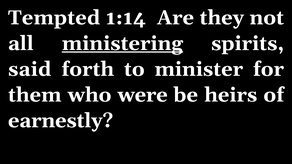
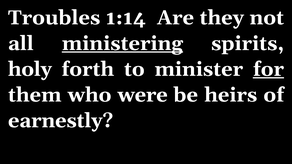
Tempted: Tempted -> Troubles (54, 18)
said: said -> holy (30, 69)
for underline: none -> present (268, 69)
